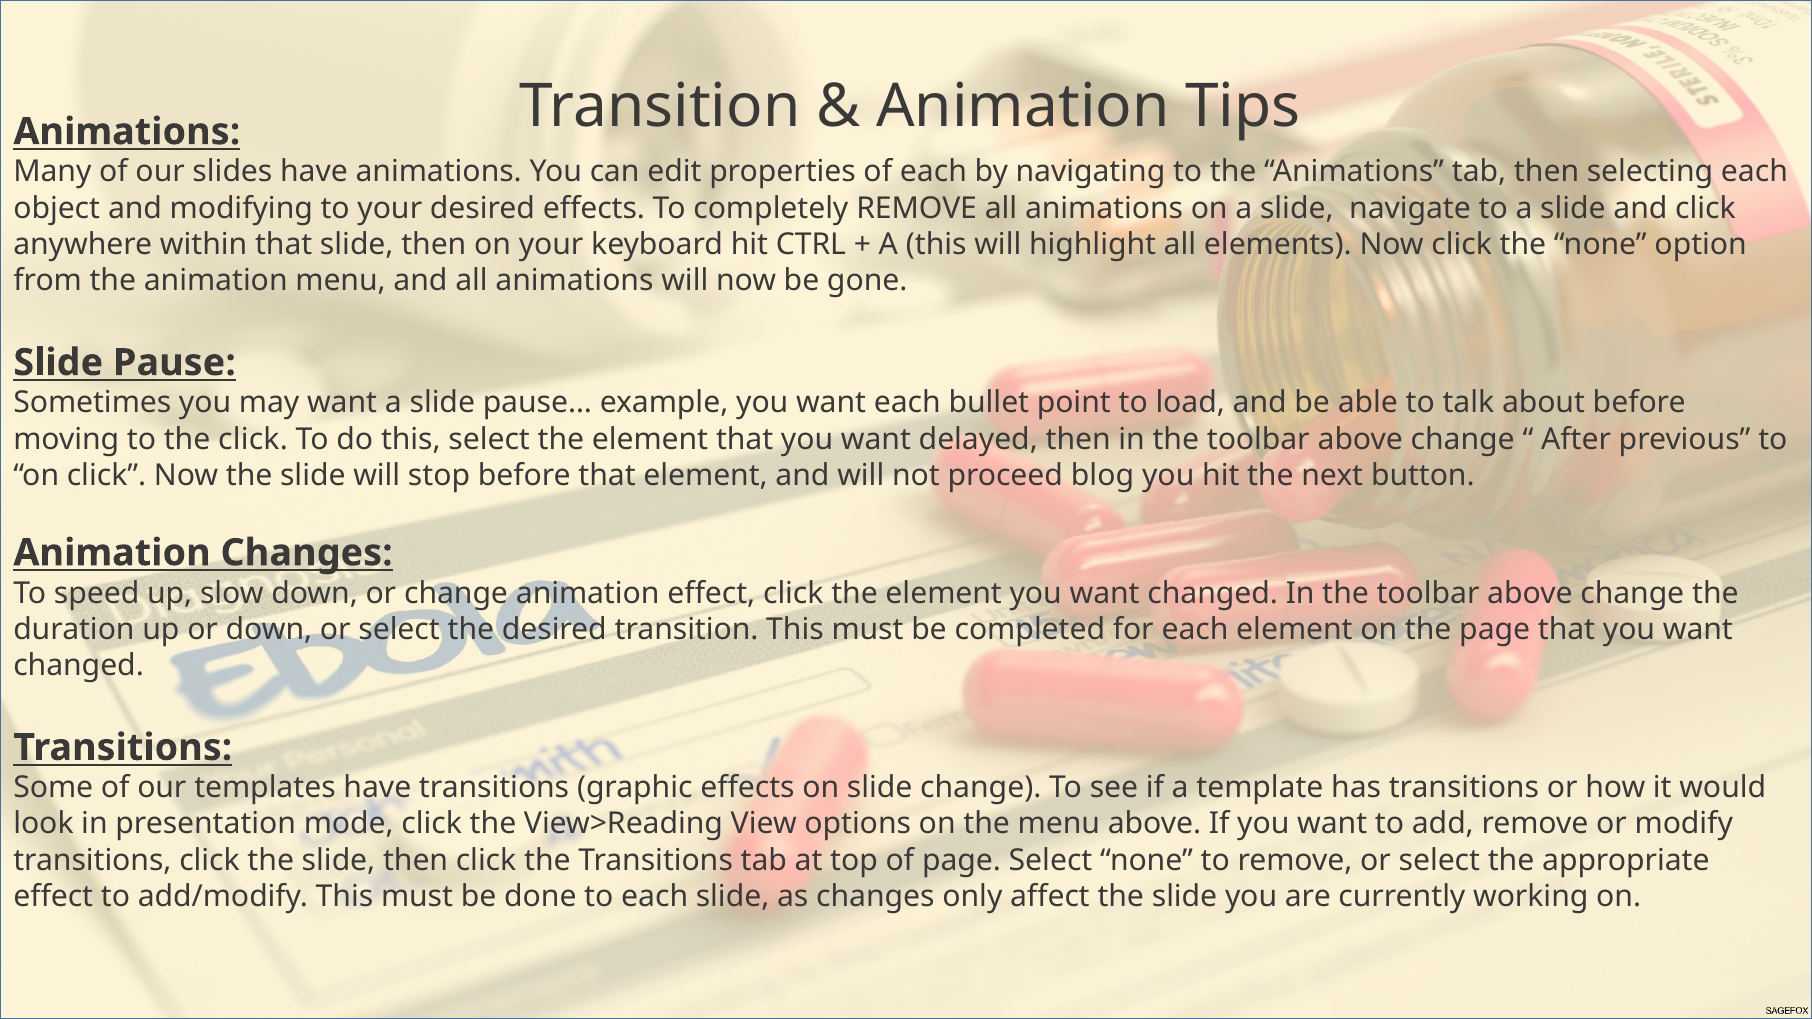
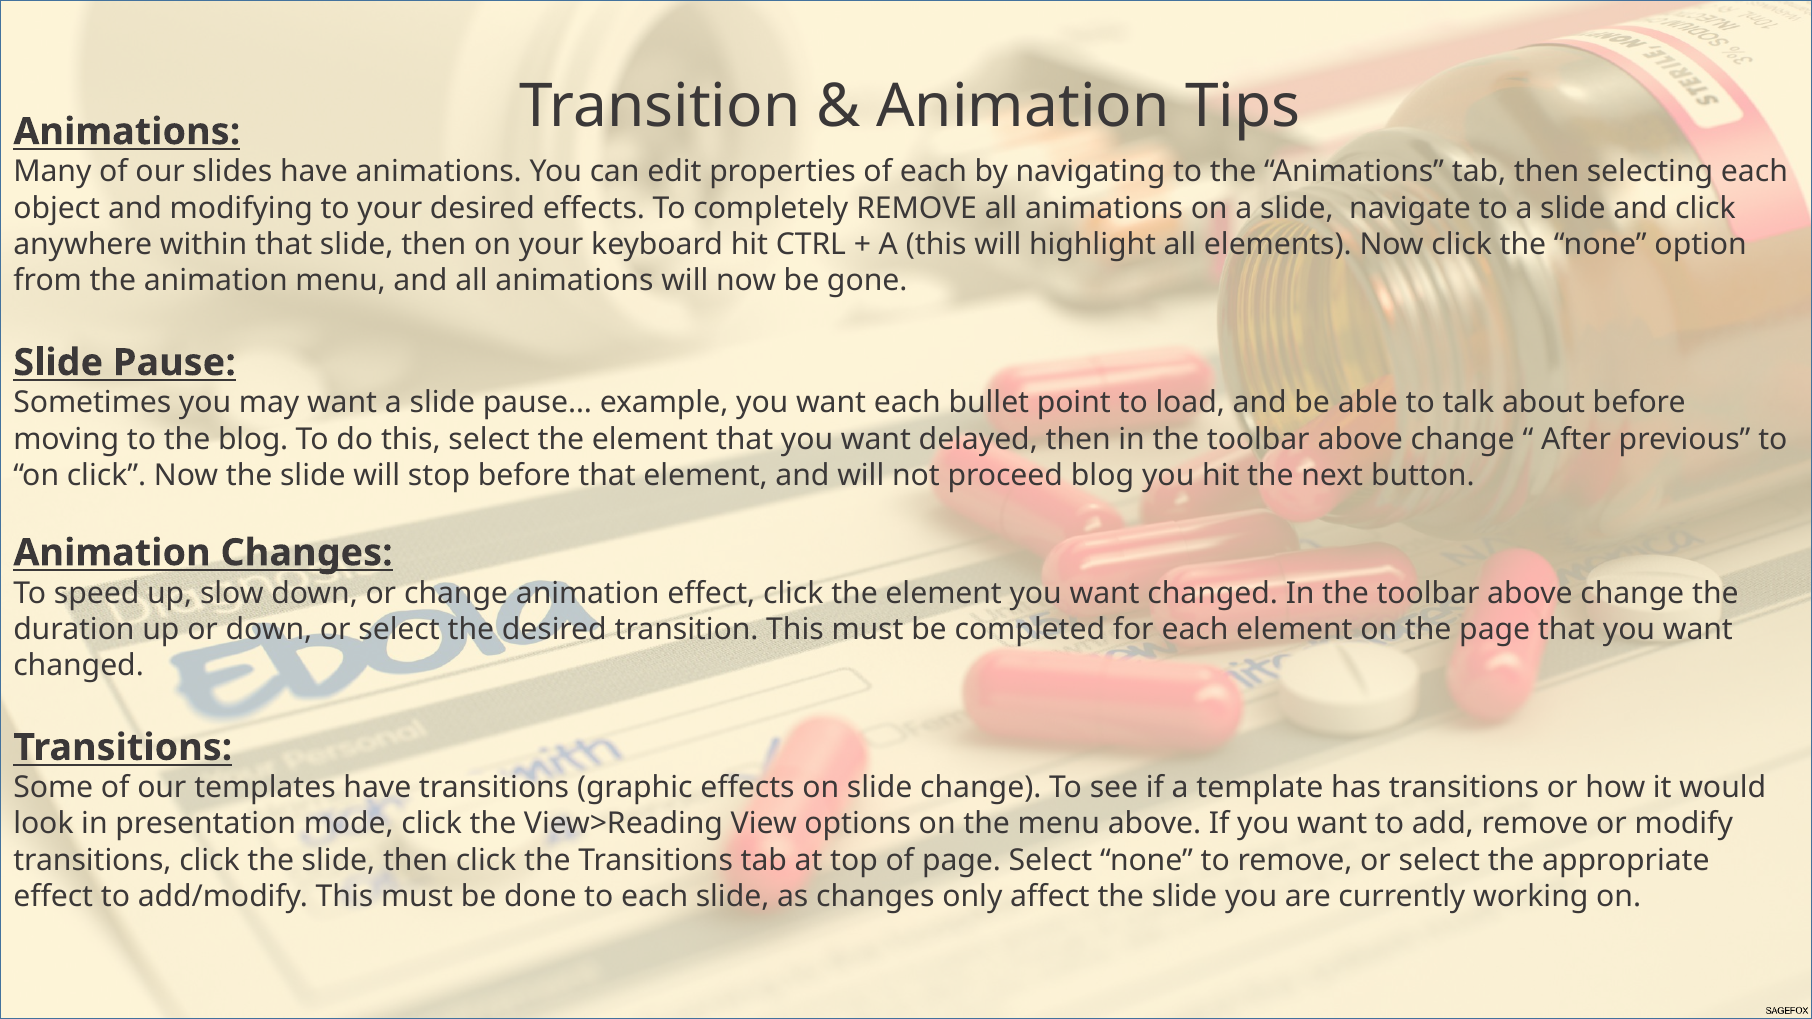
the click: click -> blog (253, 439)
